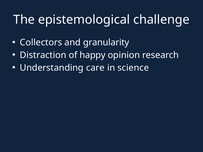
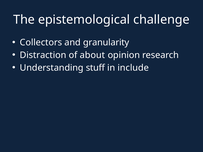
happy: happy -> about (92, 55)
care: care -> stuff (95, 68)
science: science -> include (133, 68)
